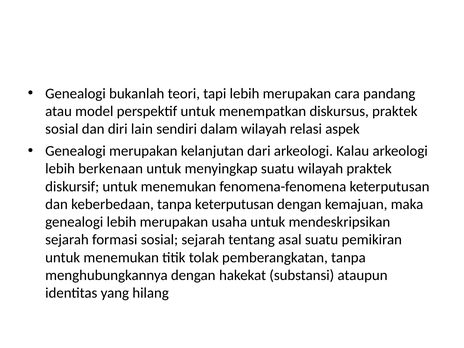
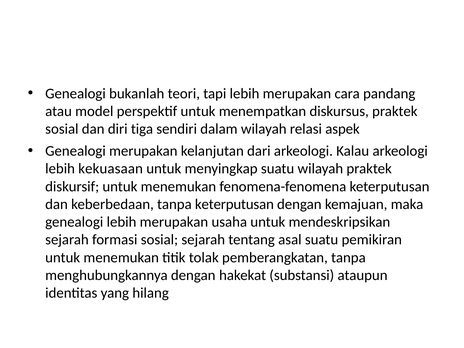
lain: lain -> tiga (142, 129)
berkenaan: berkenaan -> kekuasaan (111, 169)
